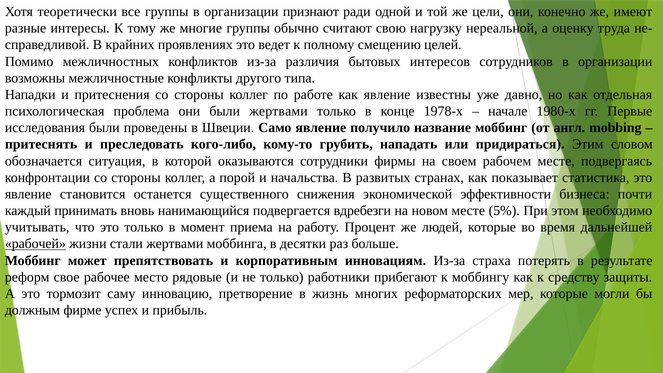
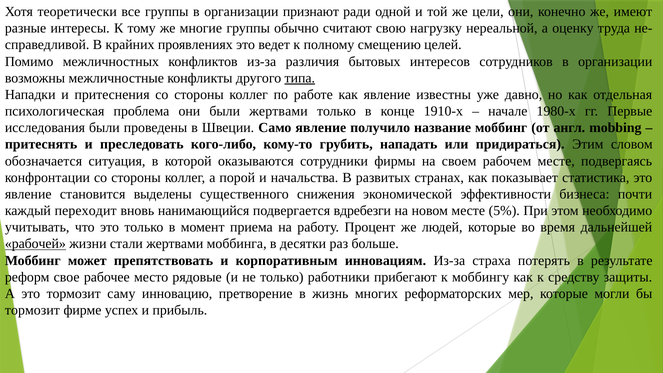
типа underline: none -> present (300, 78)
1978-х: 1978-х -> 1910-х (443, 111)
останется: останется -> выделены (163, 194)
принимать: принимать -> переходит (86, 211)
должным: должным -> тормозит (32, 310)
